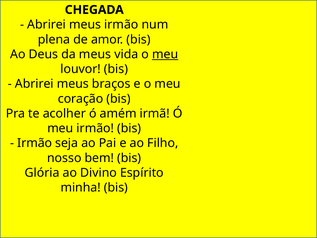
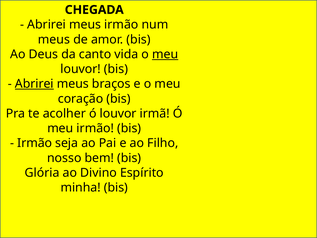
plena: plena -> meus (54, 39)
da meus: meus -> canto (95, 54)
Abrirei underline: none -> present (34, 84)
ó amém: amém -> louvor (118, 113)
